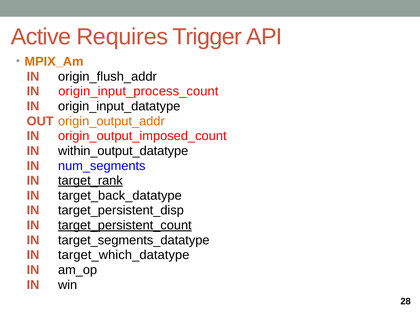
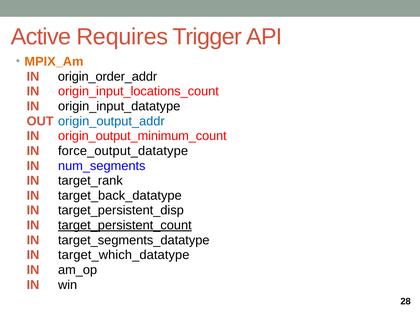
origin_flush_addr: origin_flush_addr -> origin_order_addr (108, 76)
origin_input_process_count: origin_input_process_count -> origin_input_locations_count (138, 91)
origin_output_addr colour: orange -> blue (111, 121)
origin_output_imposed_count: origin_output_imposed_count -> origin_output_minimum_count (142, 136)
within_output_datatype: within_output_datatype -> force_output_datatype (123, 151)
target_rank underline: present -> none (90, 181)
